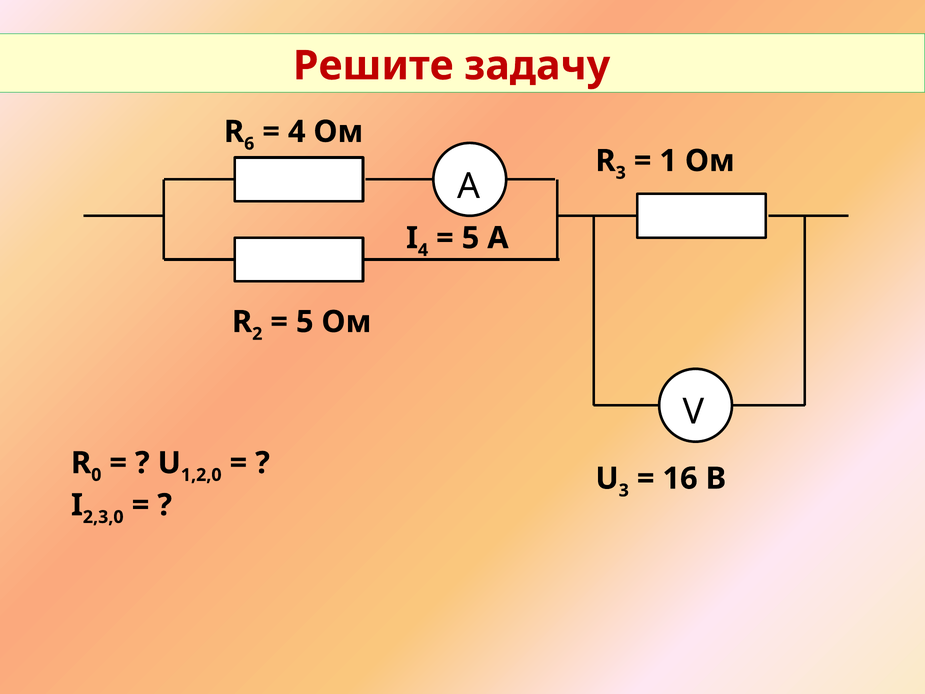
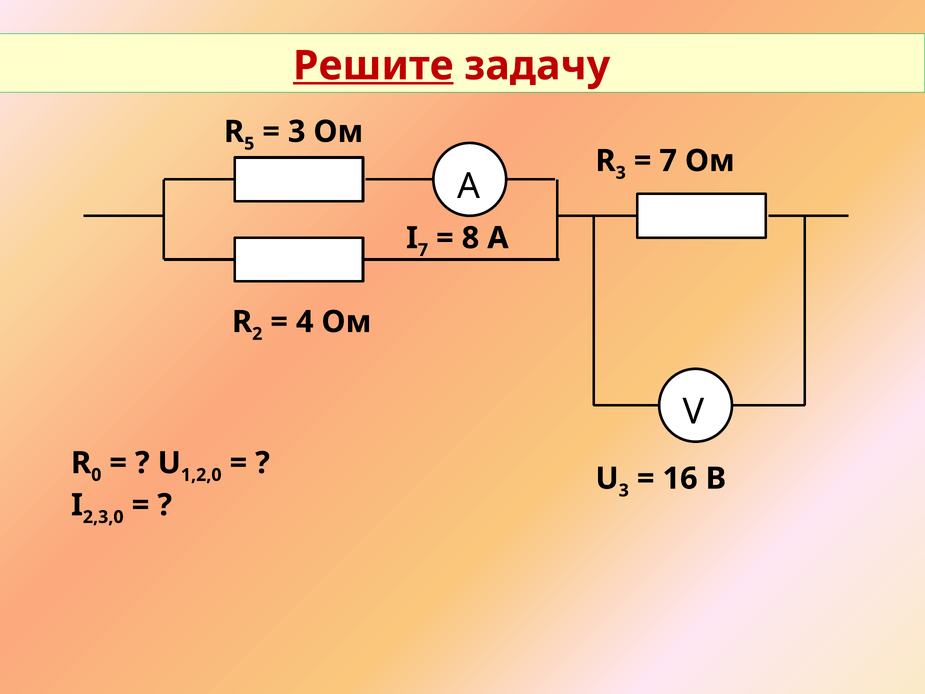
Решите underline: none -> present (373, 66)
6: 6 -> 5 (249, 144)
4: 4 -> 3 (297, 132)
1: 1 -> 7 (668, 161)
4: 4 -> 7 (423, 250)
5: 5 -> 8 (470, 238)
5: 5 -> 4 (305, 322)
